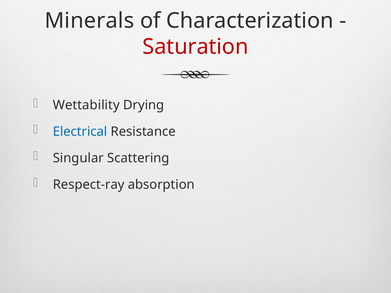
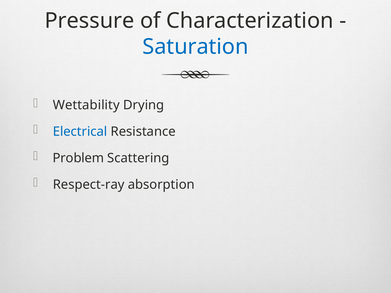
Minerals: Minerals -> Pressure (89, 21)
Saturation colour: red -> blue (195, 47)
Singular: Singular -> Problem (78, 158)
